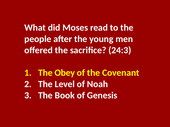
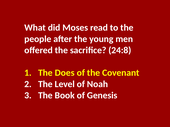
24:3: 24:3 -> 24:8 (120, 50)
Obey: Obey -> Does (65, 73)
